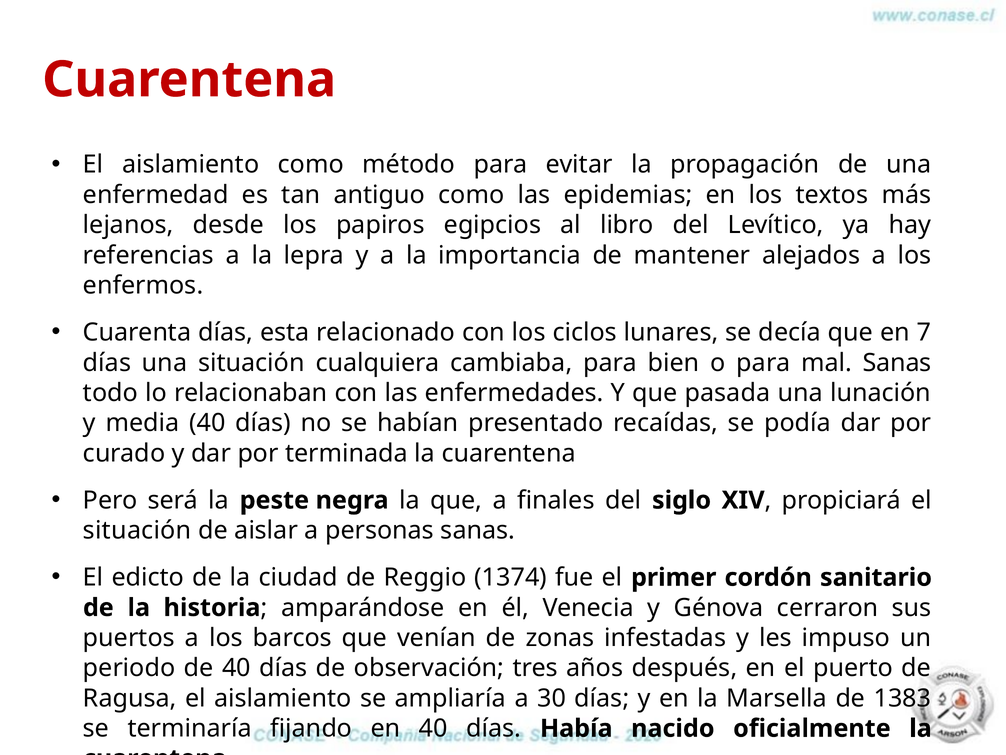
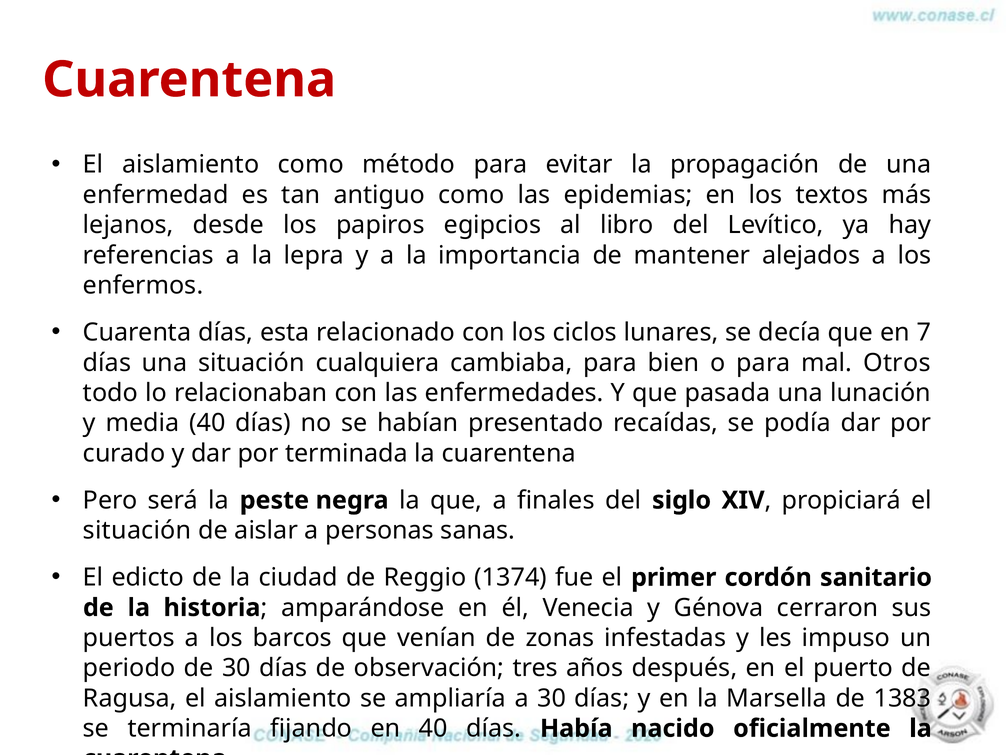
mal Sanas: Sanas -> Otros (897, 362)
de 40: 40 -> 30 (236, 668)
